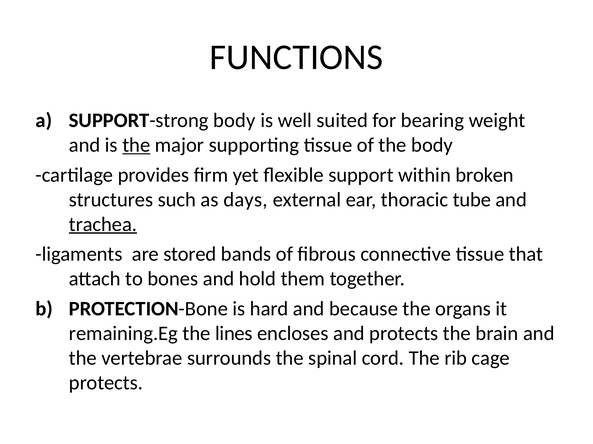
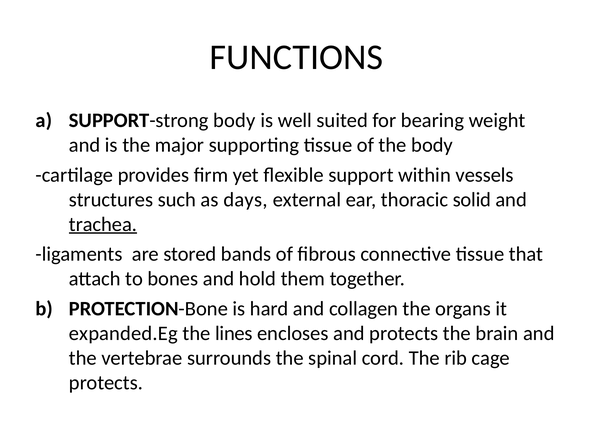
the underline: present -> none (136, 145)
broken: broken -> vessels (485, 175)
tube: tube -> solid (472, 200)
because: because -> collagen (364, 309)
remaining.Eg: remaining.Eg -> expanded.Eg (123, 334)
